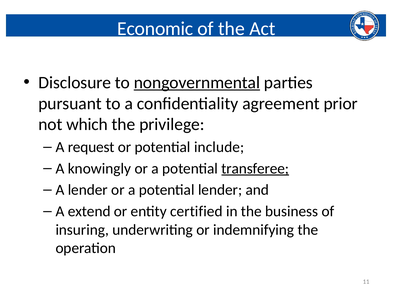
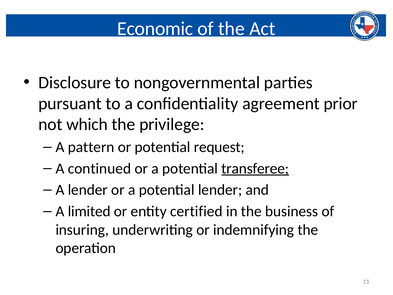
nongovernmental underline: present -> none (197, 82)
request: request -> pattern (91, 147)
include: include -> request (219, 147)
knowingly: knowingly -> continued (99, 168)
extend: extend -> limited (89, 211)
